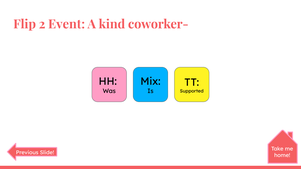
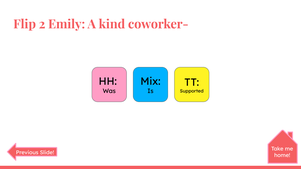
Event: Event -> Emily (67, 24)
